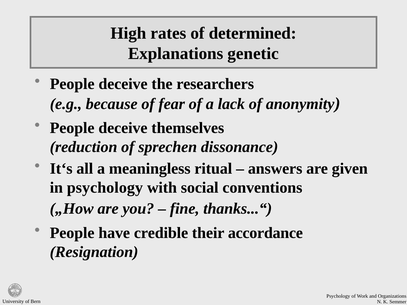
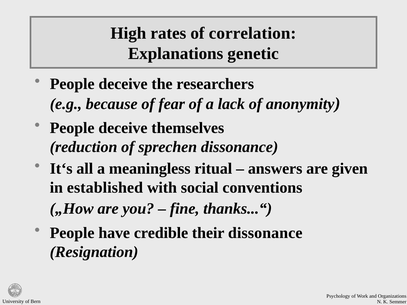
determined: determined -> correlation (252, 33)
in psychology: psychology -> established (105, 188)
their accordance: accordance -> dissonance (265, 233)
